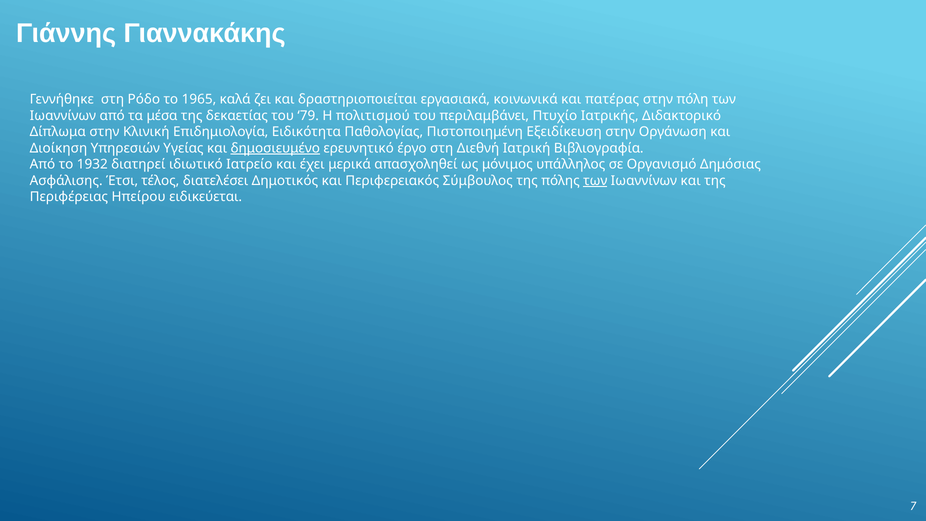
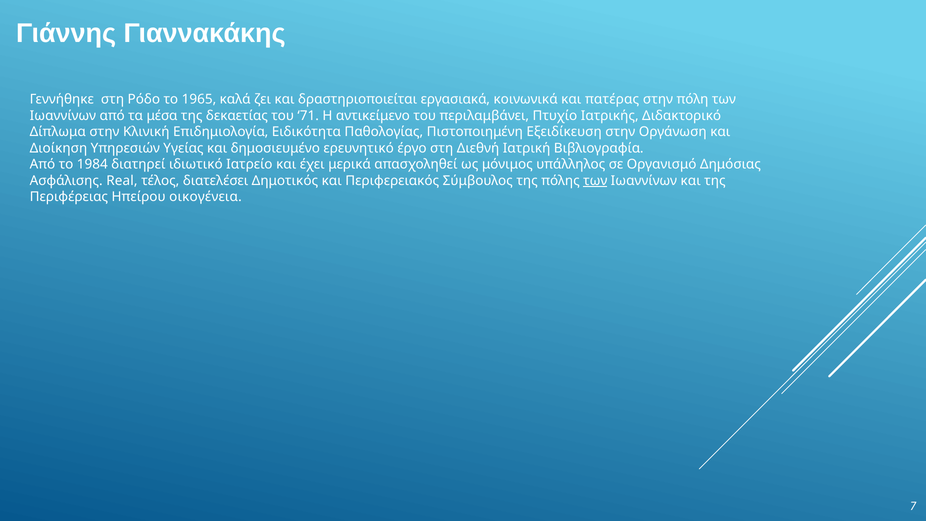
79: 79 -> 71 (308, 116)
πολιτισμού: πολιτισμού -> αντικείμενο (373, 116)
δημοσιευμένο underline: present -> none (275, 148)
1932: 1932 -> 1984 (92, 164)
Έτσι: Έτσι -> Real (122, 181)
ειδικεύεται: ειδικεύεται -> οικογένεια (206, 197)
